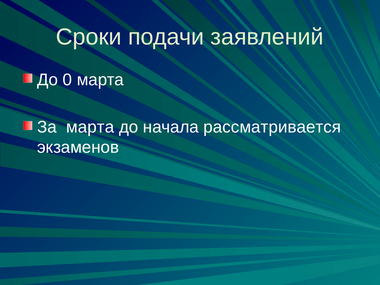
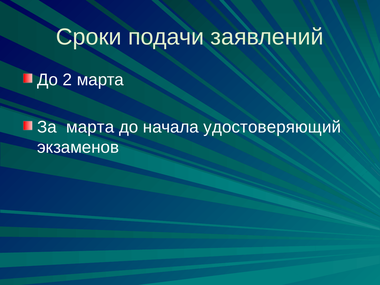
0: 0 -> 2 (67, 80)
рассматривается: рассматривается -> удостоверяющий (272, 127)
